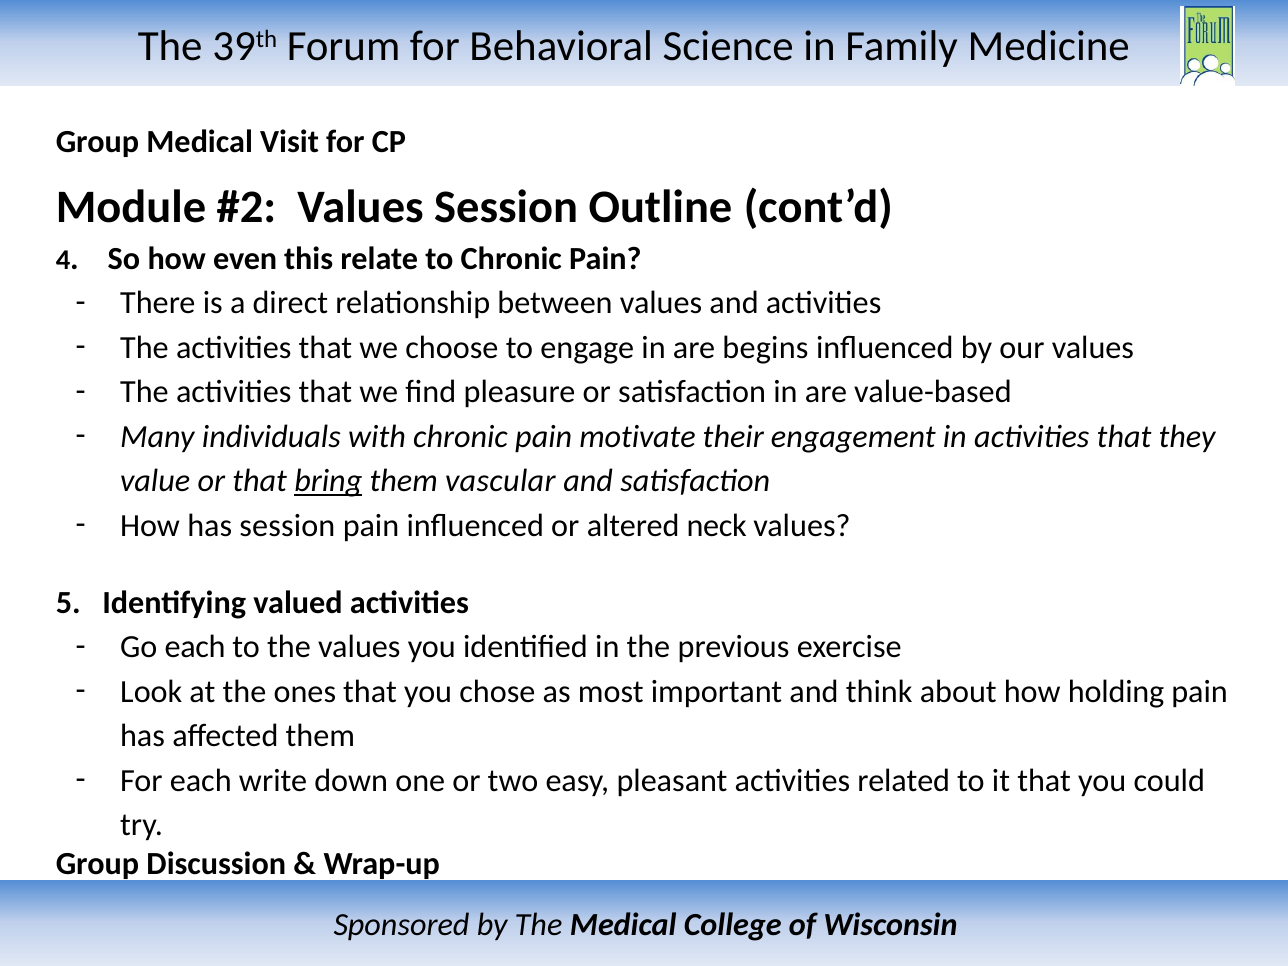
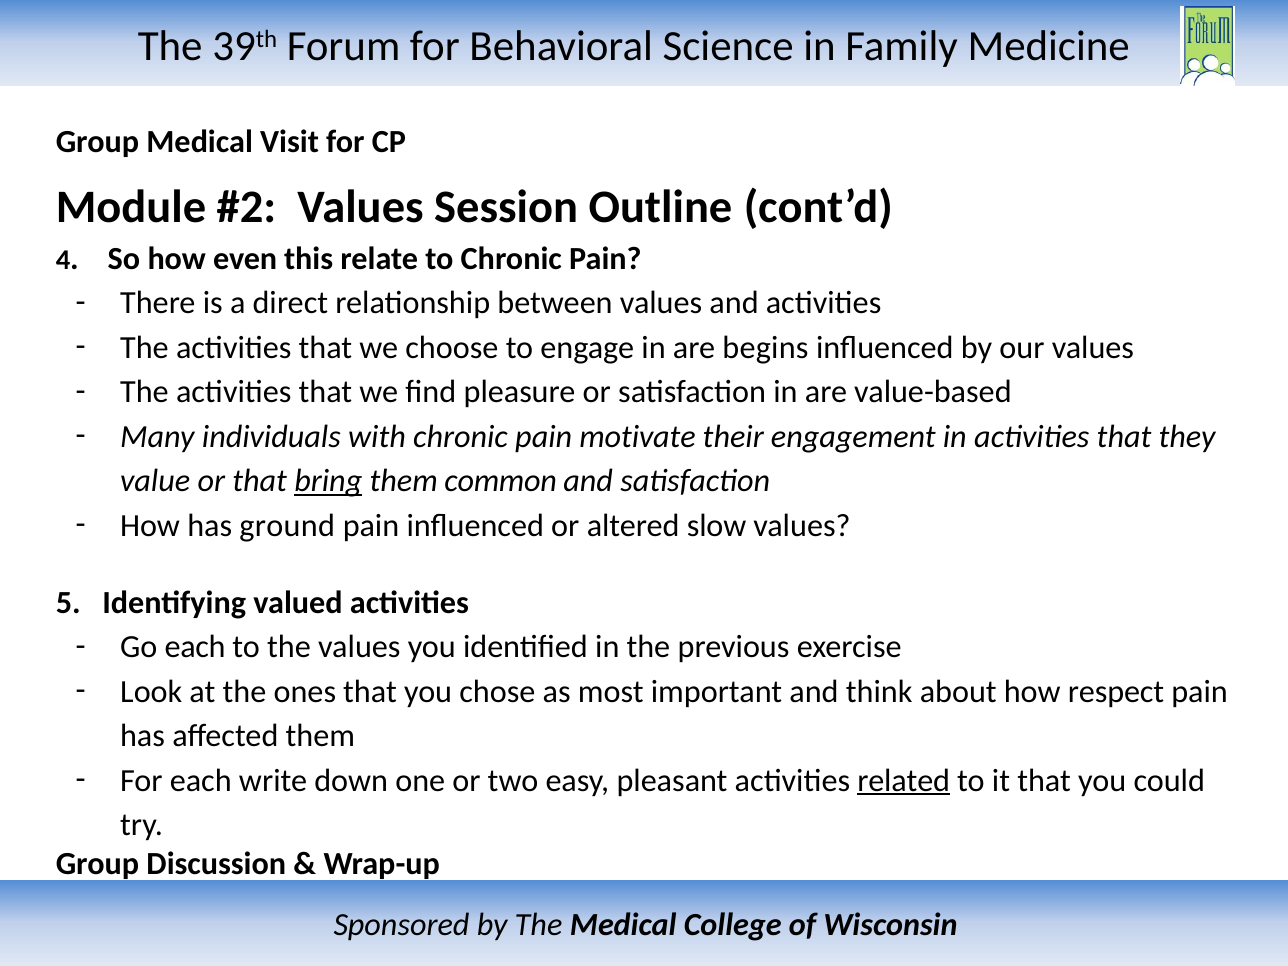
vascular: vascular -> common (501, 481)
has session: session -> ground (287, 525)
neck: neck -> slow (717, 525)
holding: holding -> respect (1116, 692)
related underline: none -> present (904, 780)
